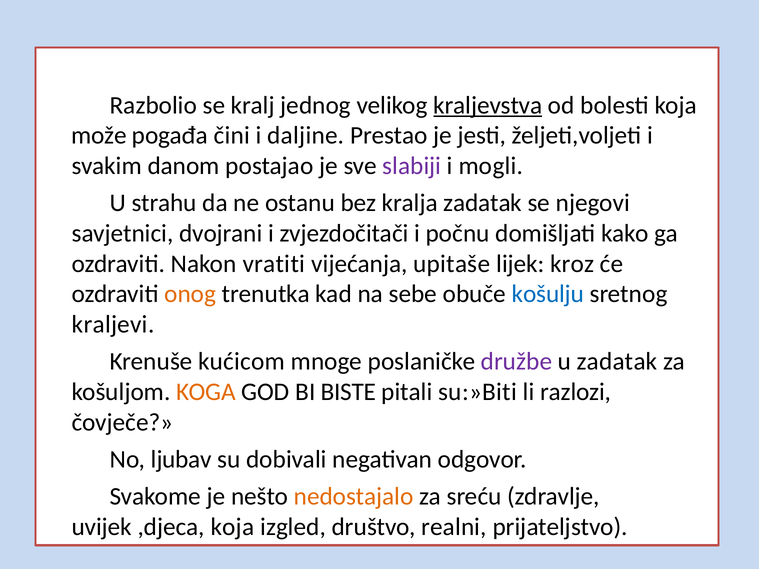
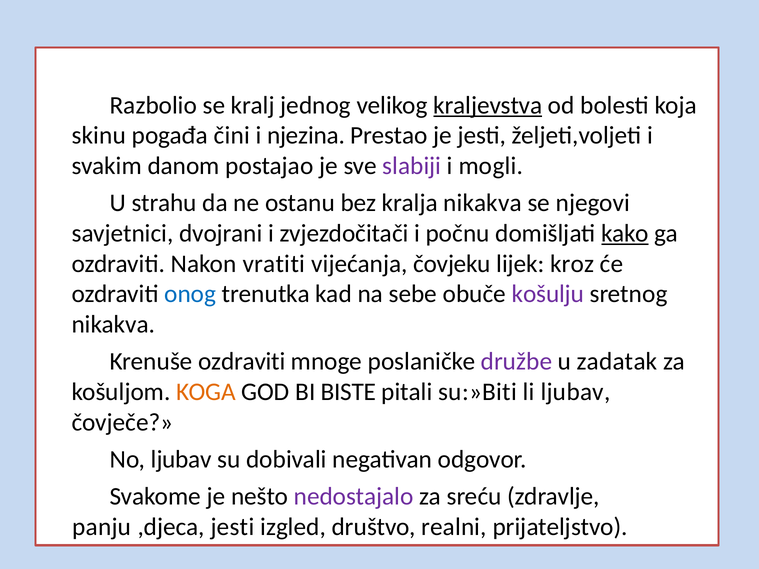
može: može -> skinu (99, 136)
daljine: daljine -> njezina (306, 136)
kralja zadatak: zadatak -> nikakva (483, 203)
kako underline: none -> present (625, 233)
upitaše: upitaše -> čovjeku (452, 264)
onog colour: orange -> blue (190, 294)
košulju colour: blue -> purple (548, 294)
kraljevi: kraljevi -> nikakva (113, 325)
Krenuše kućicom: kućicom -> ozdraviti (242, 362)
li razlozi: razlozi -> ljubav (576, 392)
nedostajalo colour: orange -> purple (354, 497)
uvijek: uvijek -> panju (102, 527)
,djeca koja: koja -> jesti (232, 527)
